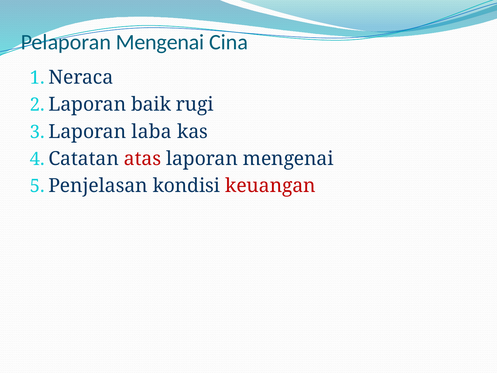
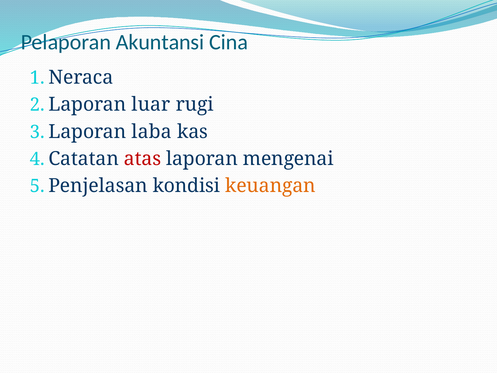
Pelaporan Mengenai: Mengenai -> Akuntansi (160, 42)
baik: baik -> luar (151, 105)
keuangan colour: red -> orange (270, 186)
